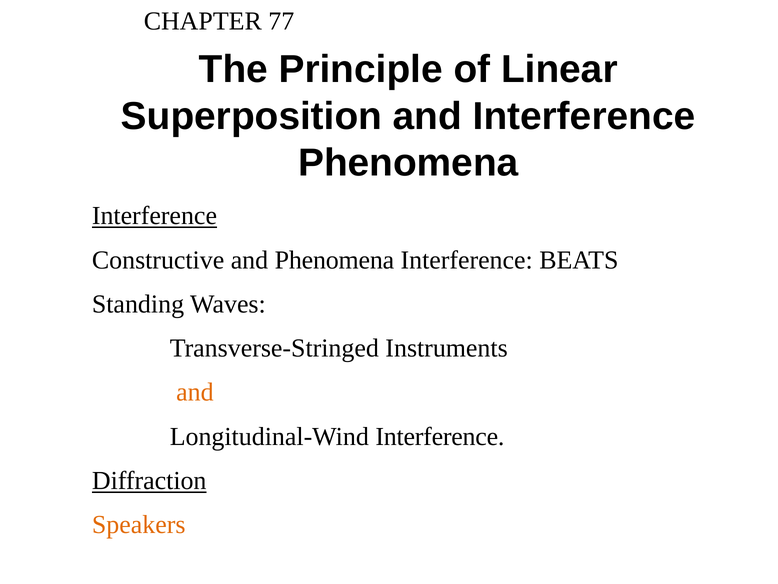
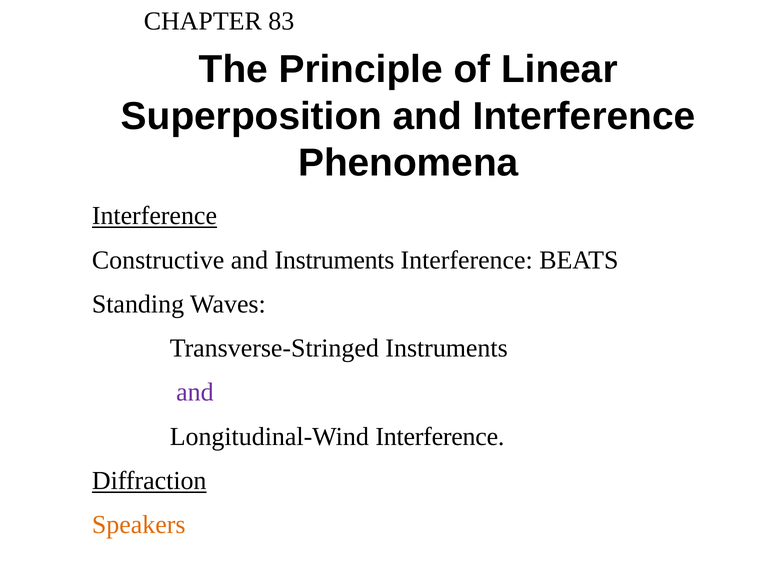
77: 77 -> 83 (281, 21)
and Phenomena: Phenomena -> Instruments (334, 260)
and colour: orange -> purple (195, 392)
